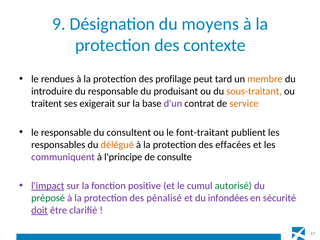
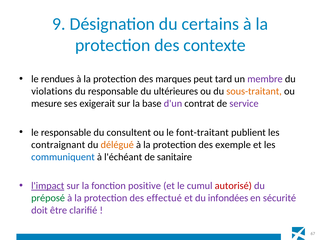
moyens: moyens -> certains (210, 24)
profilage: profilage -> marques (173, 79)
membre colour: orange -> purple (265, 79)
introduire: introduire -> violations (52, 91)
produisant: produisant -> ultérieures (176, 91)
traitent: traitent -> mesure (47, 104)
service colour: orange -> purple (244, 104)
responsables: responsables -> contraignant (58, 145)
effacées: effacées -> exemple (233, 145)
communiquent colour: purple -> blue (63, 157)
l'principe: l'principe -> l'échéant (123, 157)
consulte: consulte -> sanitaire (175, 157)
autorisé colour: green -> red (233, 186)
pénalisé: pénalisé -> effectué (164, 198)
doit underline: present -> none (39, 210)
